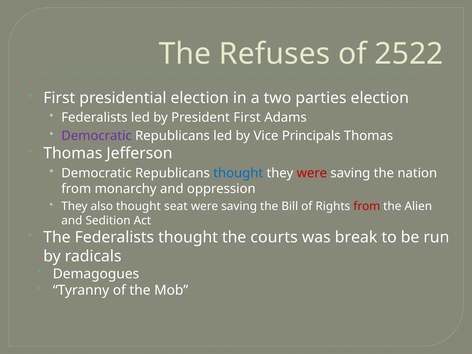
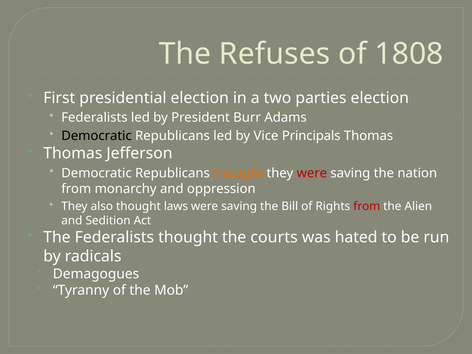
2522: 2522 -> 1808 (409, 54)
President First: First -> Burr (247, 118)
Democratic colour: purple -> black (97, 136)
thought colour: blue -> orange (238, 173)
seat: seat -> laws (176, 206)
break: break -> hated (356, 237)
